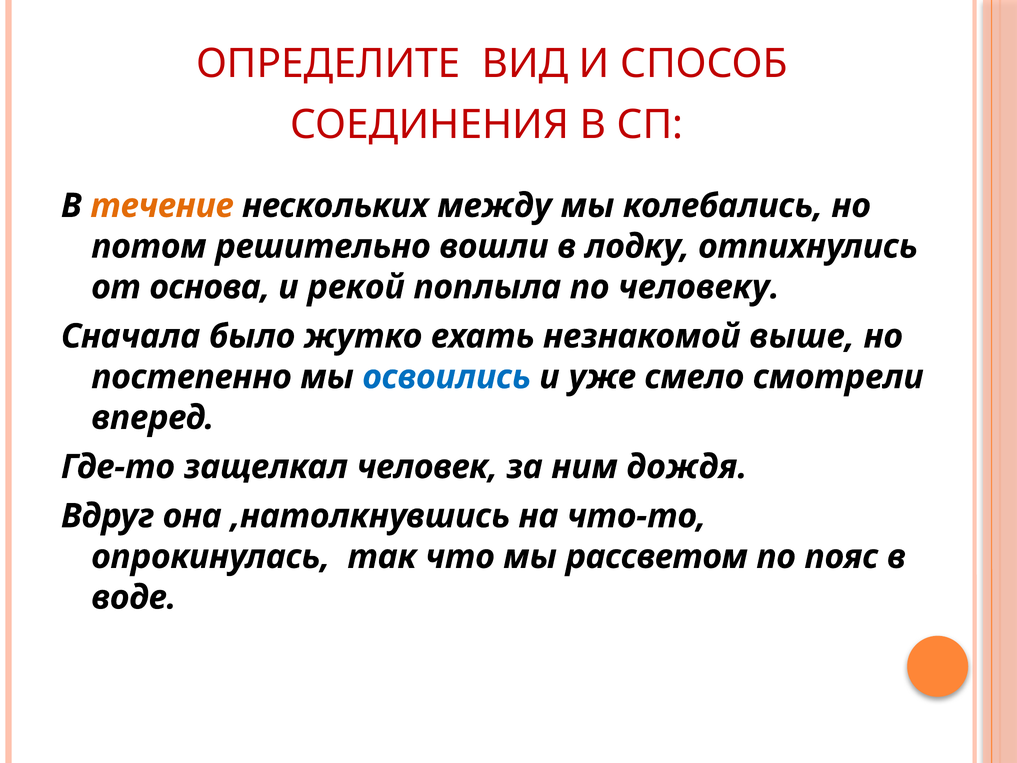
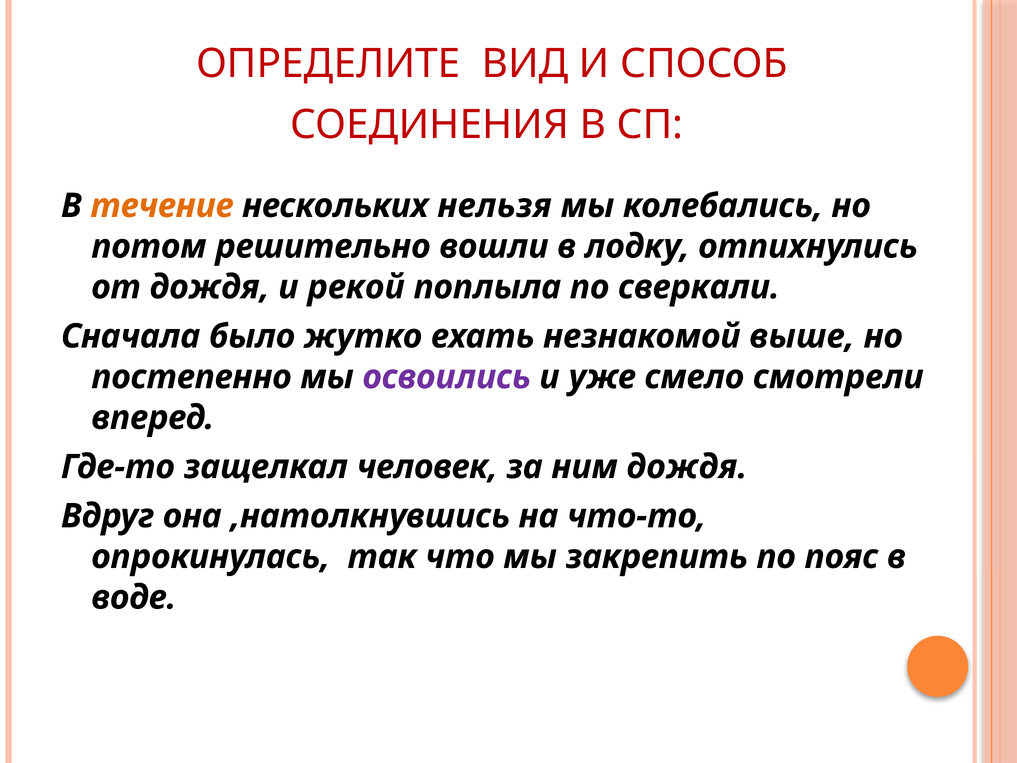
между: между -> нельзя (495, 206)
от основа: основа -> дождя (210, 287)
человеку: человеку -> сверкали (699, 287)
освоились colour: blue -> purple (447, 377)
рассветом: рассветом -> закрепить (657, 557)
